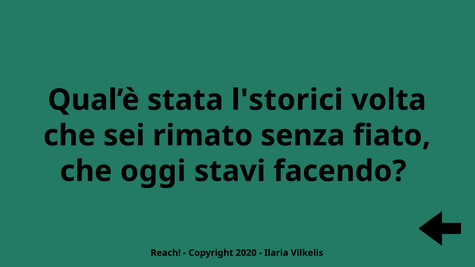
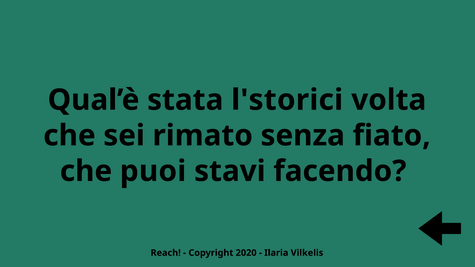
oggi: oggi -> puoi (153, 171)
